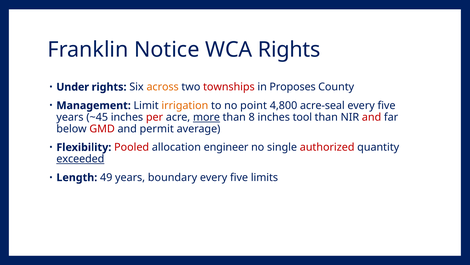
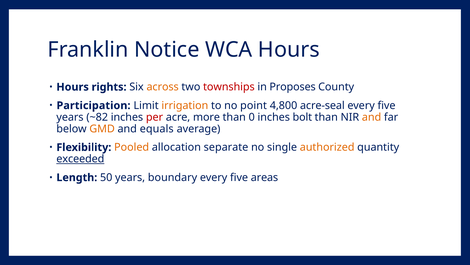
WCA Rights: Rights -> Hours (289, 49)
Under: Under -> Hours (73, 87)
Management: Management -> Participation (94, 105)
~45: ~45 -> ~82 (97, 117)
more underline: present -> none (206, 117)
8: 8 -> 0 (252, 117)
tool: tool -> bolt (302, 117)
and colour: red -> orange (372, 117)
GMD colour: red -> orange (102, 129)
permit: permit -> equals (157, 129)
Pooled colour: red -> orange (132, 147)
engineer: engineer -> separate (226, 147)
authorized colour: red -> orange (327, 147)
49: 49 -> 50 (106, 177)
limits: limits -> areas (264, 177)
